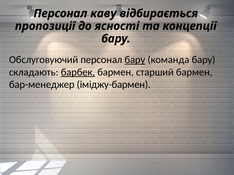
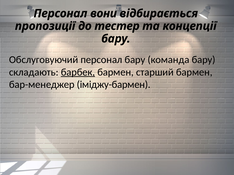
каву: каву -> вони (104, 13)
ясності: ясності -> тестер (117, 26)
бару underline: present -> none (135, 60)
